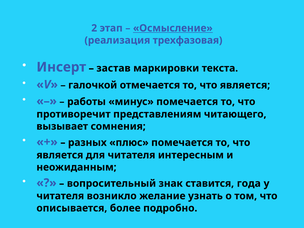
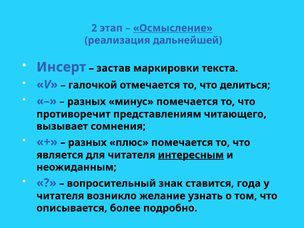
трехфазовая: трехфазовая -> дальнейшей (188, 40)
отмечается то что является: является -> делиться (245, 85)
работы: работы -> разных (86, 102)
интересным underline: none -> present (191, 155)
